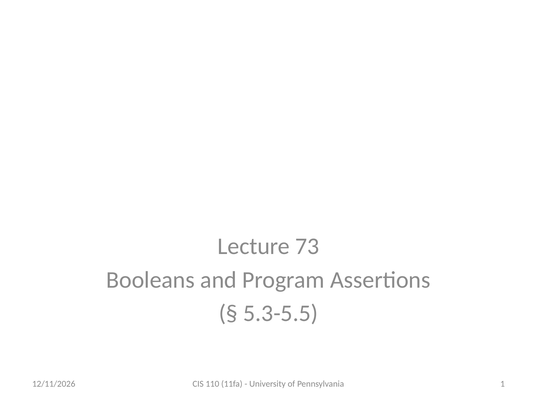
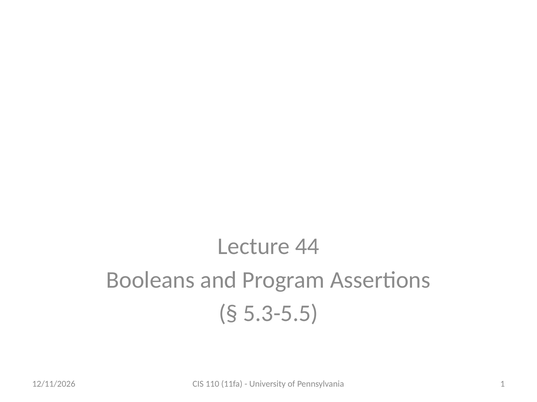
73: 73 -> 44 (307, 247)
